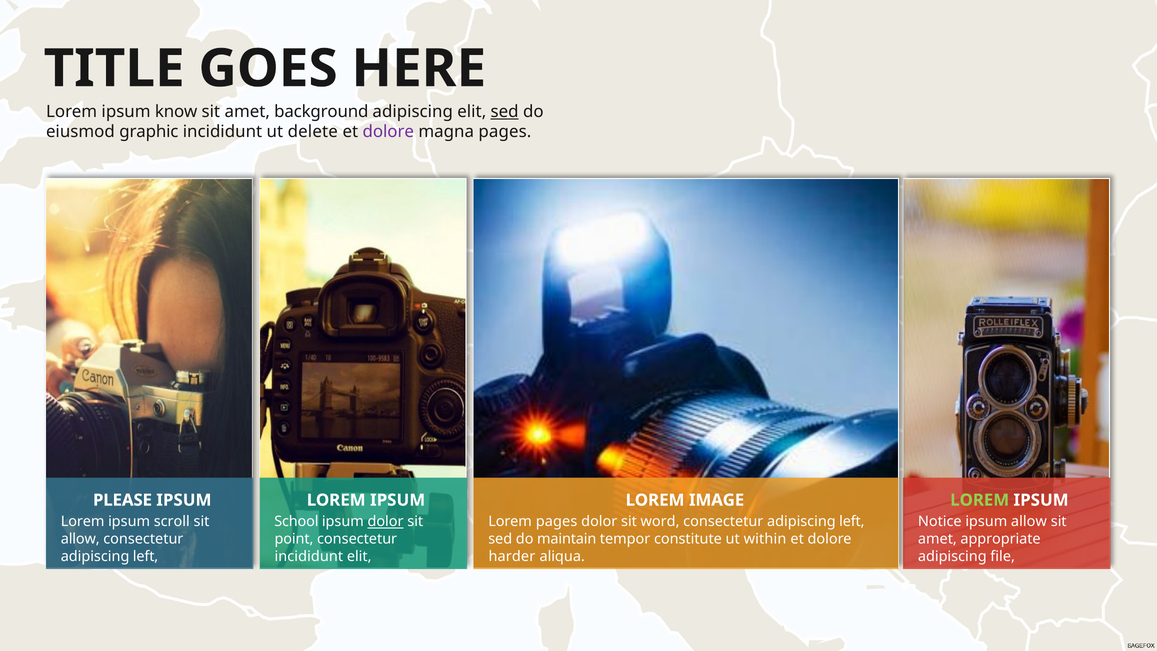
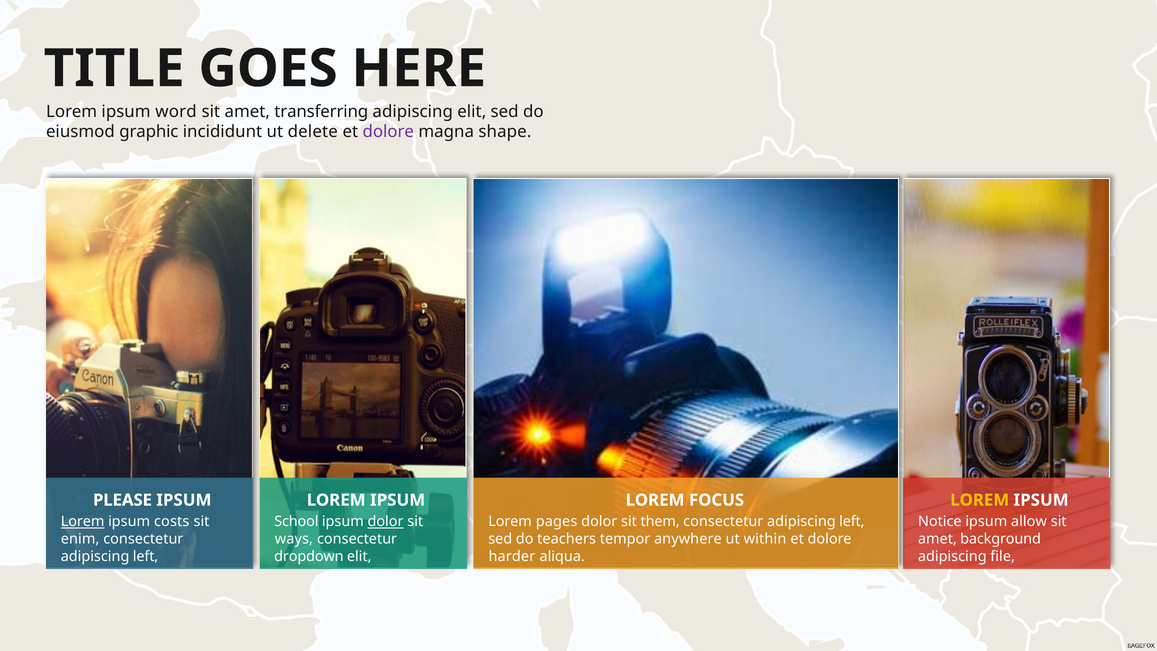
know: know -> word (176, 112)
background: background -> transferring (321, 112)
sed underline: present -> none (505, 112)
magna pages: pages -> shape (505, 132)
IMAGE: IMAGE -> FOCUS (717, 500)
LOREM colour: light green -> yellow (980, 500)
Lorem underline: none -> present (83, 522)
scroll: scroll -> costs (172, 522)
word: word -> them (660, 522)
allow: allow -> enim (80, 539)
point: point -> ways (294, 539)
maintain: maintain -> teachers (567, 539)
constitute: constitute -> anywhere (688, 539)
appropriate: appropriate -> background (1001, 539)
incididunt: incididunt -> dropdown (309, 556)
